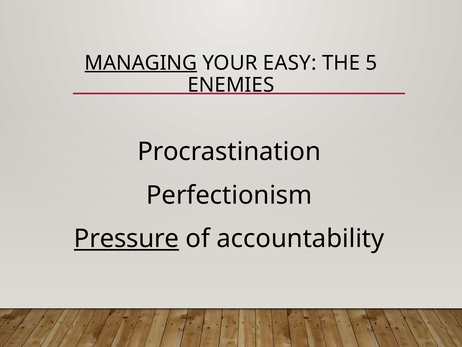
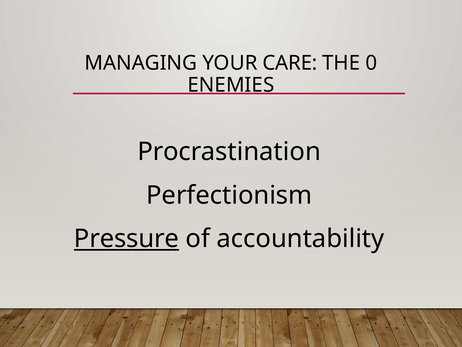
MANAGING underline: present -> none (141, 63)
EASY: EASY -> CARE (290, 63)
5: 5 -> 0 (371, 63)
